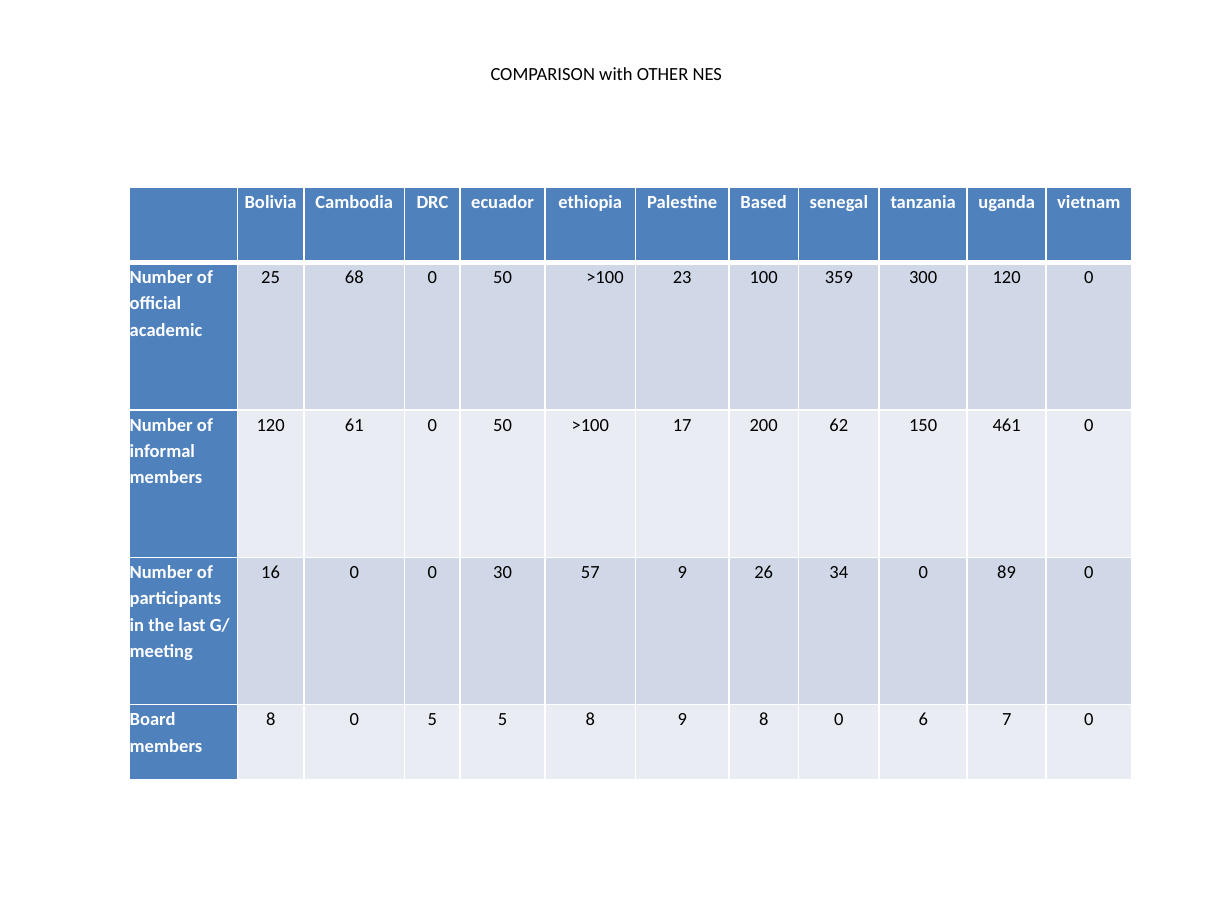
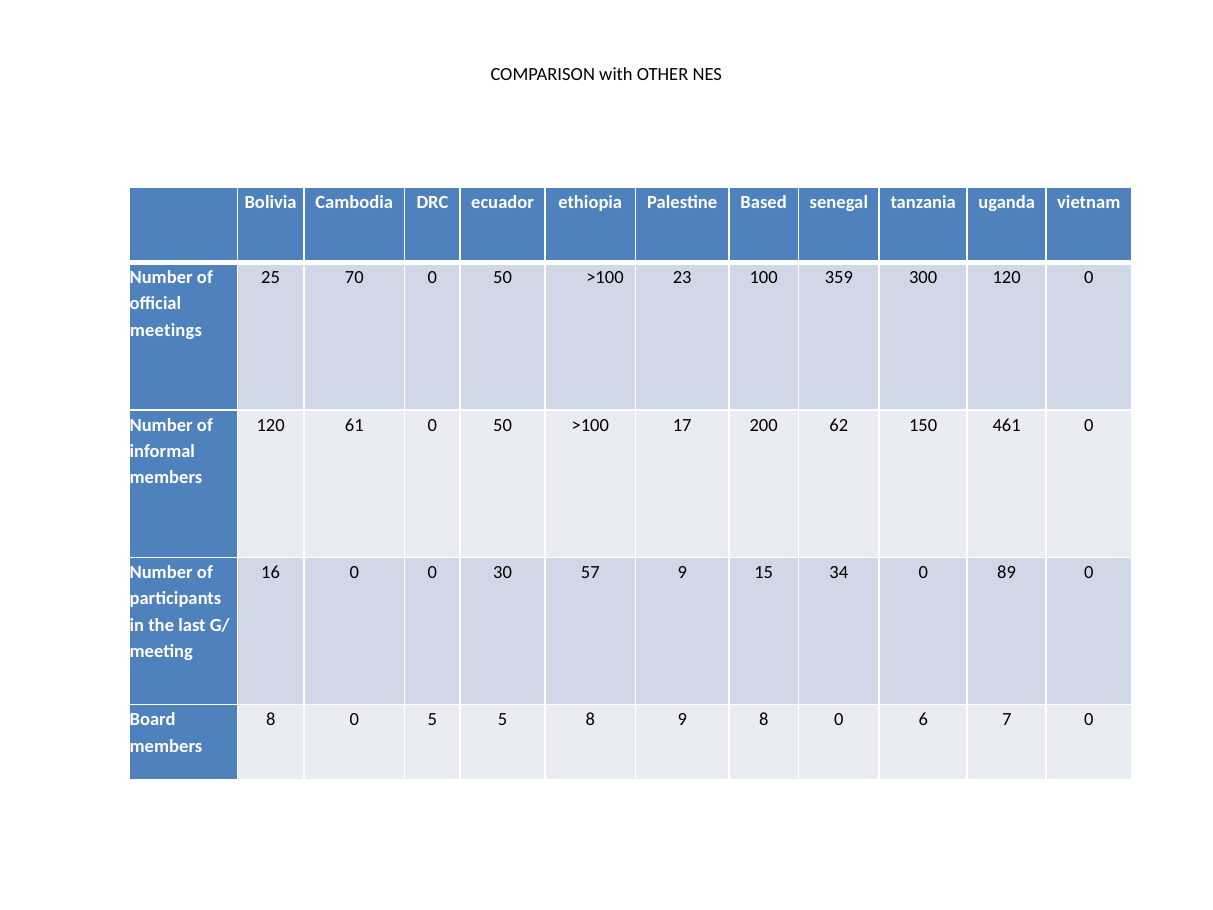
68: 68 -> 70 (354, 277)
academic: academic -> meetings (166, 330)
26: 26 -> 15 (764, 572)
